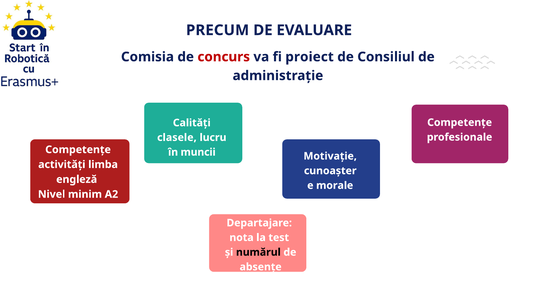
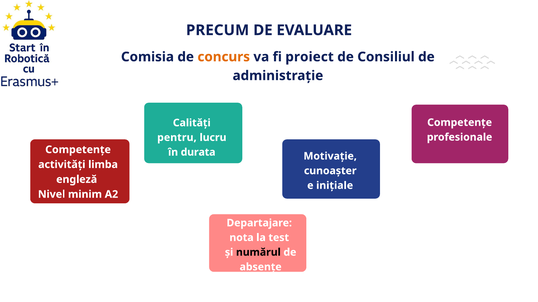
concurs colour: red -> orange (224, 57)
clasele: clasele -> pentru (177, 138)
muncii: muncii -> durata (198, 152)
morale: morale -> inițiale (335, 186)
